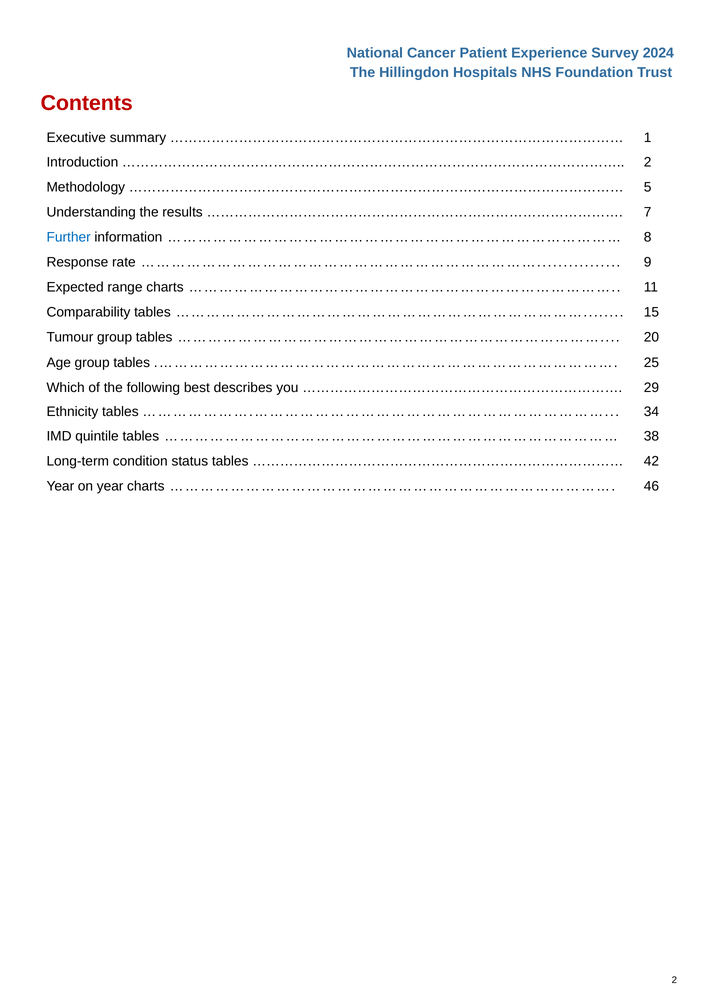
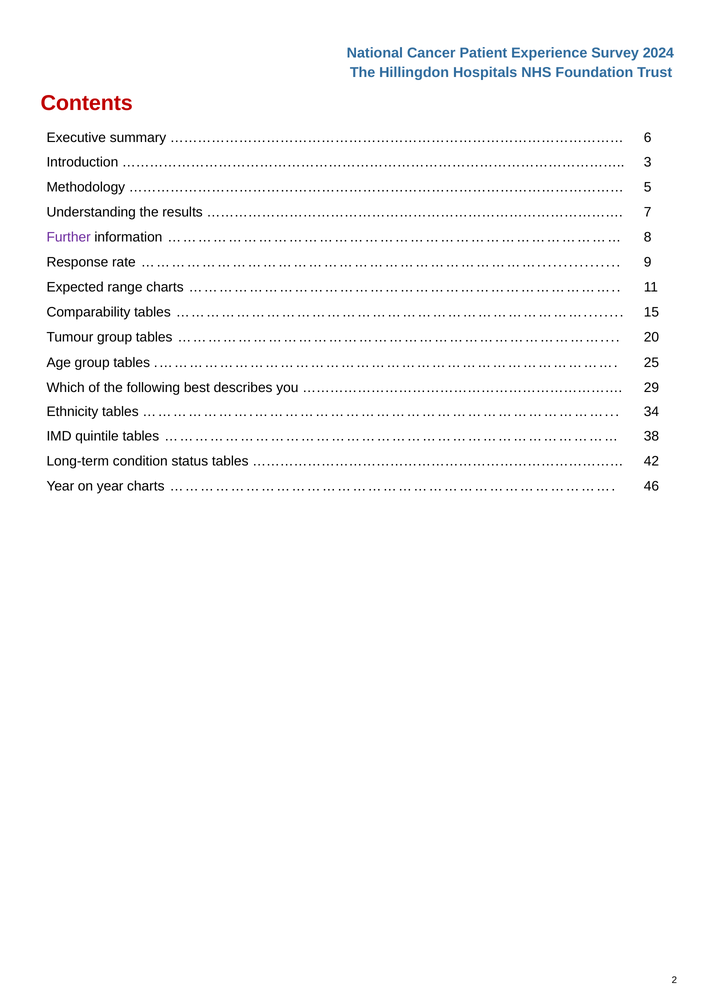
1: 1 -> 6 (648, 138)
2: 2 -> 3 (648, 162)
Further colour: blue -> purple (69, 237)
